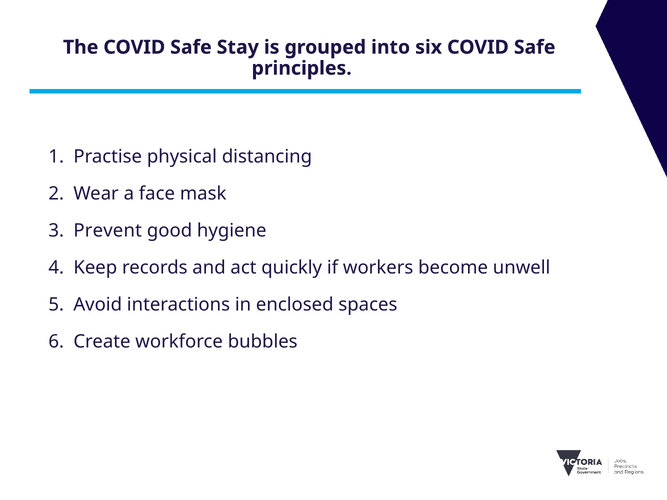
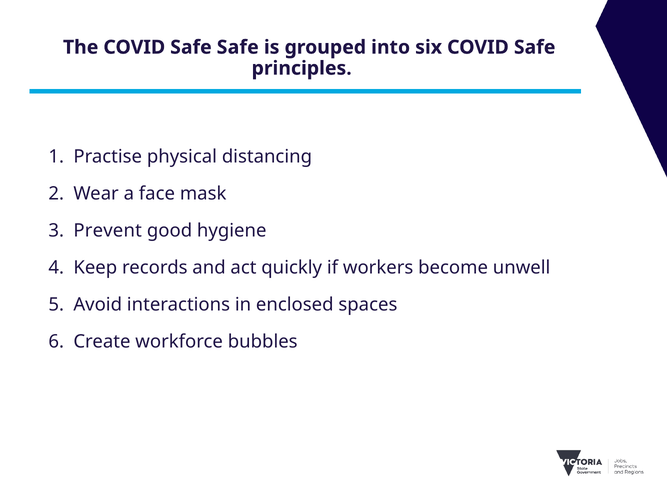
Safe Stay: Stay -> Safe (238, 47)
